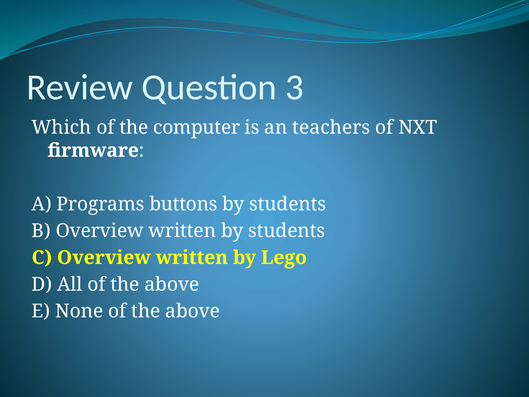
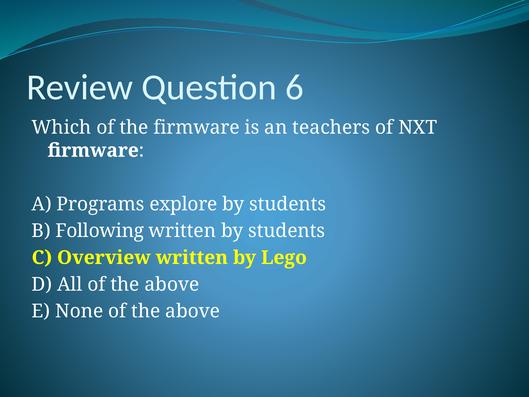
3: 3 -> 6 (294, 87)
the computer: computer -> firmware (197, 127)
buttons: buttons -> explore (183, 204)
B Overview: Overview -> Following (100, 231)
